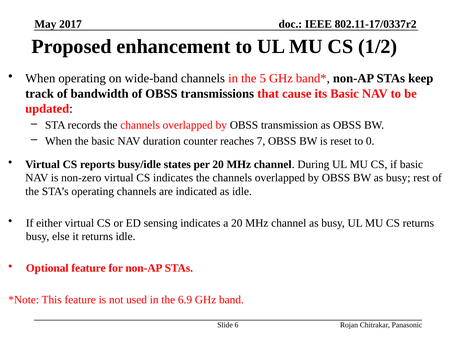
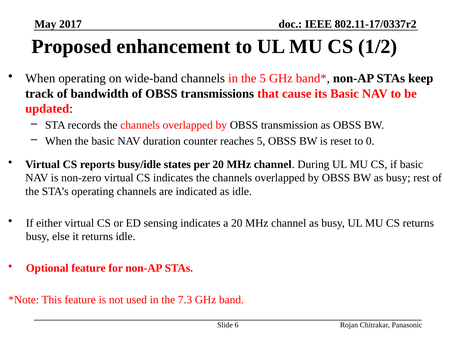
reaches 7: 7 -> 5 (261, 141)
6.9: 6.9 -> 7.3 (185, 300)
